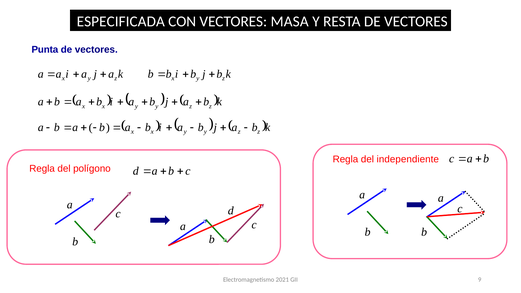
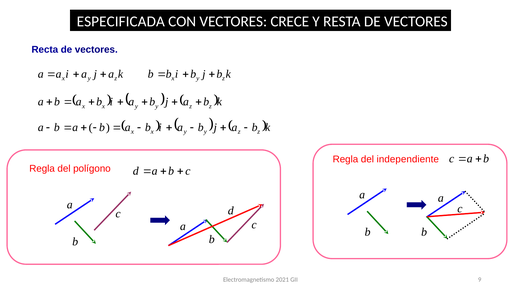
MASA: MASA -> CRECE (290, 21)
Punta: Punta -> Recta (45, 50)
